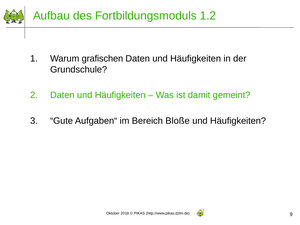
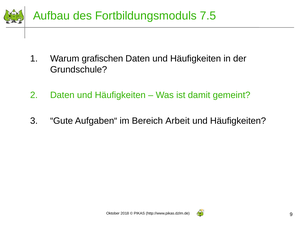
1.2: 1.2 -> 7.5 (208, 16)
Bloße: Bloße -> Arbeit (178, 121)
